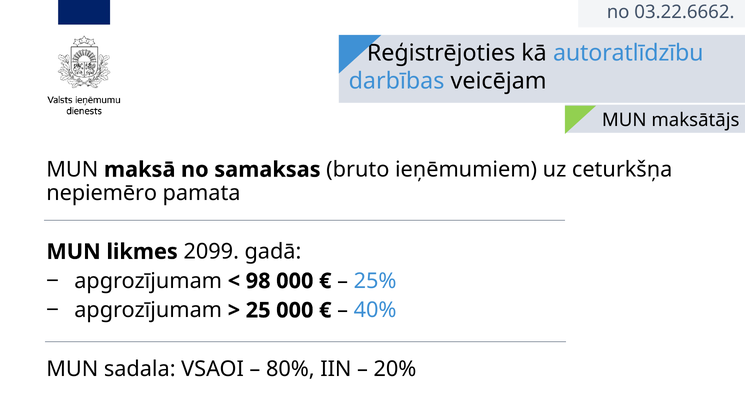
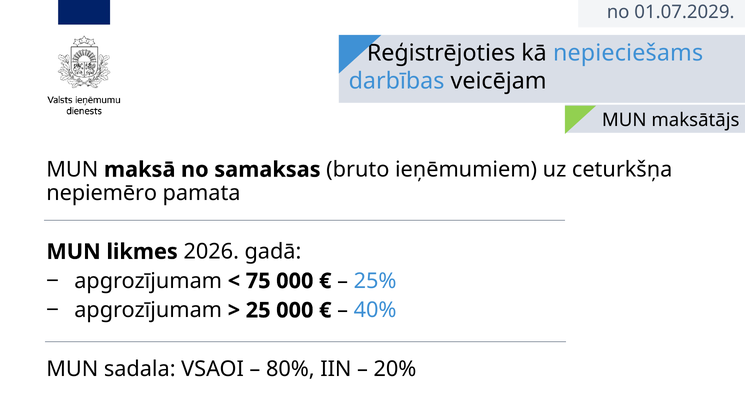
03.22.6662: 03.22.6662 -> 01.07.2029 (684, 12)
autoratlīdzību: autoratlīdzību -> nepieciešams (628, 53)
2099: 2099 -> 2026 (211, 252)
98: 98 -> 75 (258, 281)
